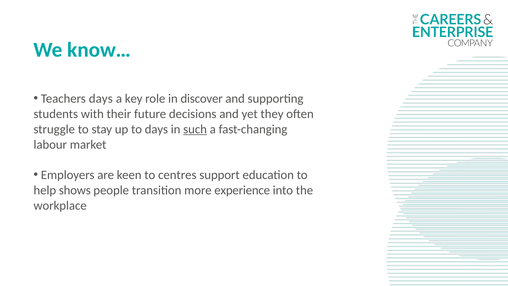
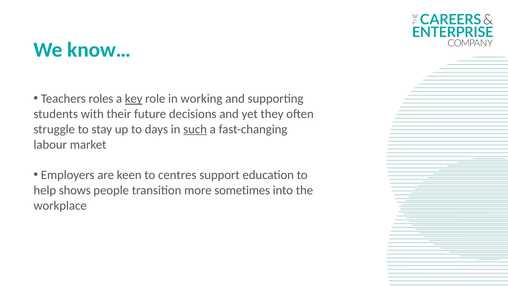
Teachers days: days -> roles (101, 99)
key underline: none -> present (134, 99)
discover: discover -> working (202, 99)
experience: experience -> sometimes (242, 190)
